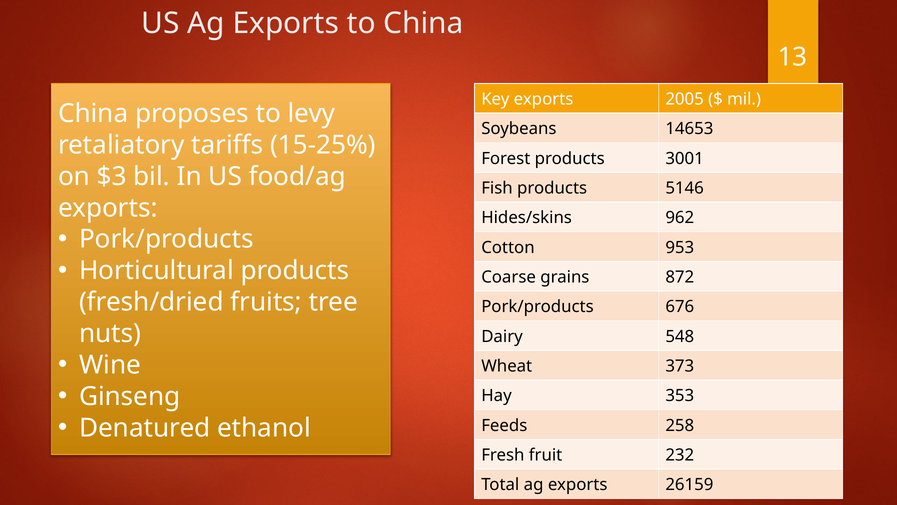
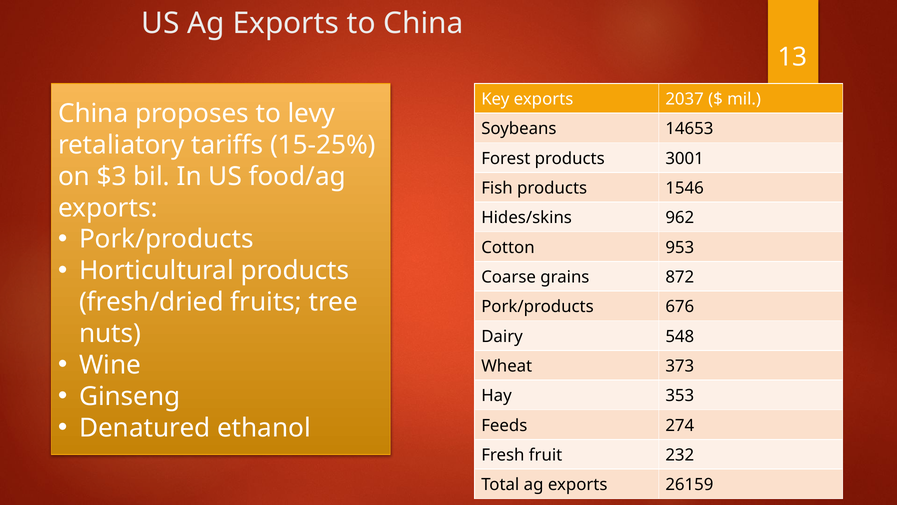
2005: 2005 -> 2037 (685, 99)
5146: 5146 -> 1546 (685, 188)
258: 258 -> 274 (680, 425)
